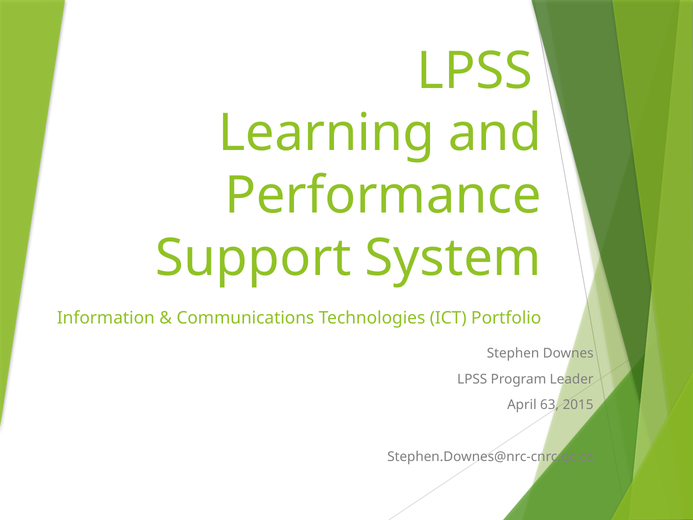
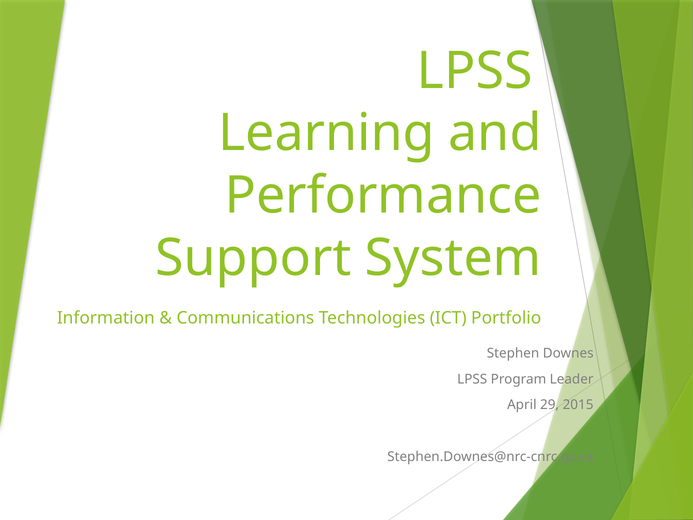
63: 63 -> 29 (550, 405)
